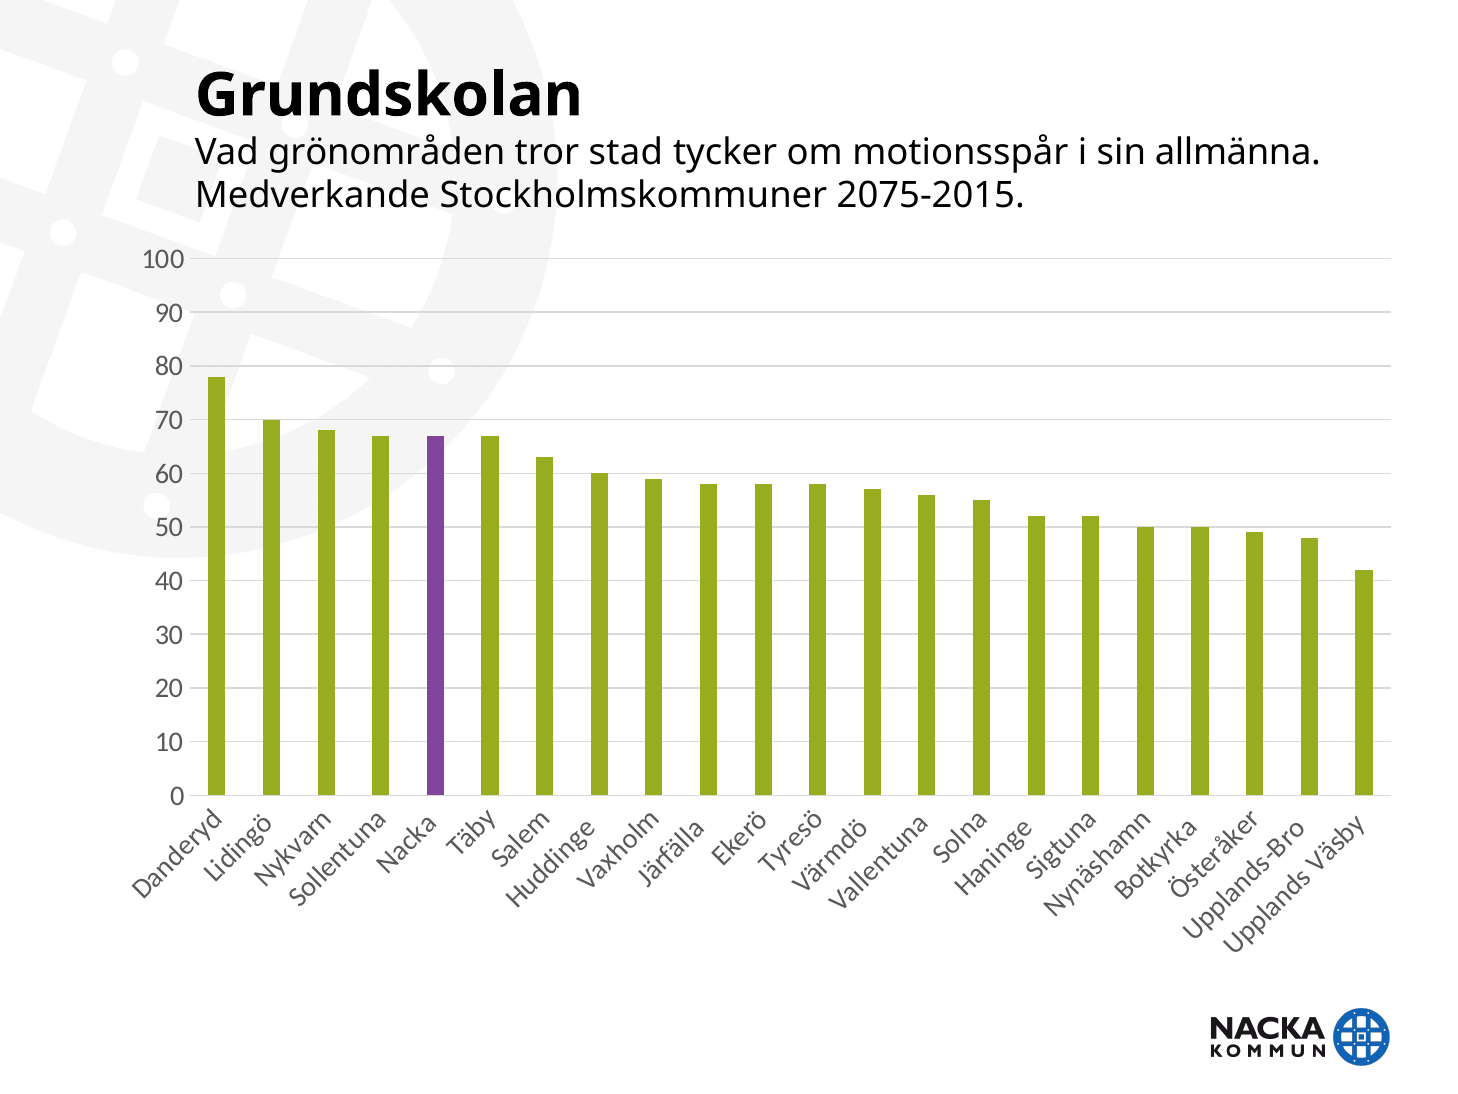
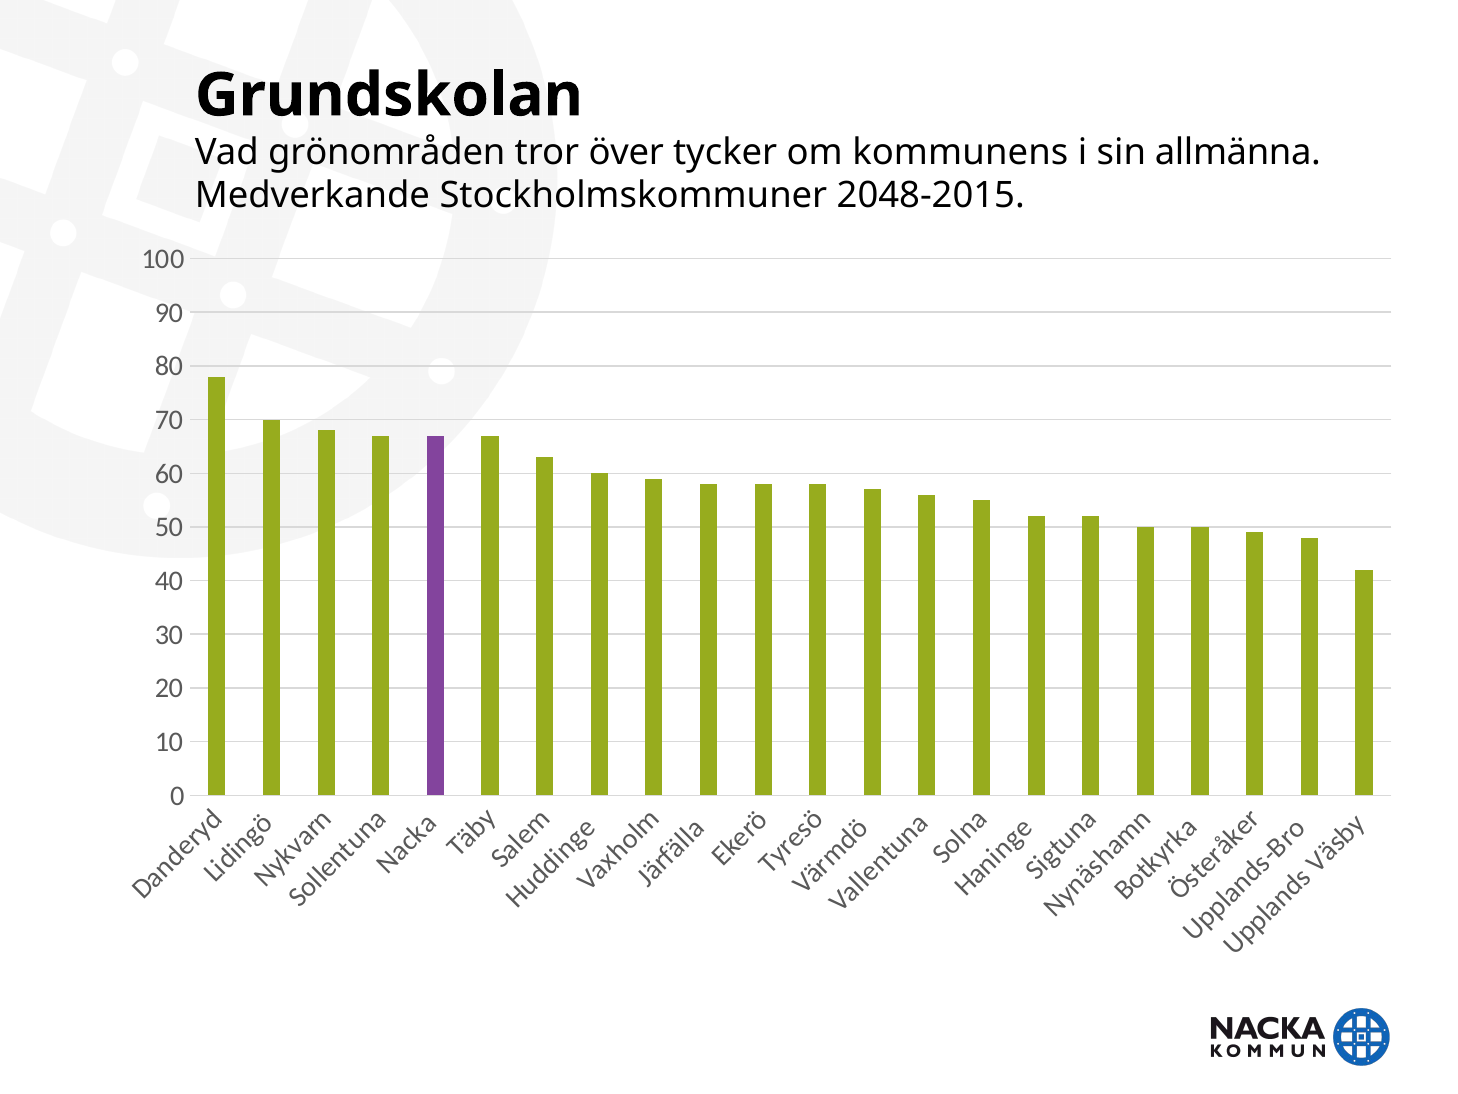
stad: stad -> över (626, 152)
motionsspår: motionsspår -> kommunens (960, 152)
2075-2015: 2075-2015 -> 2048-2015 (931, 196)
